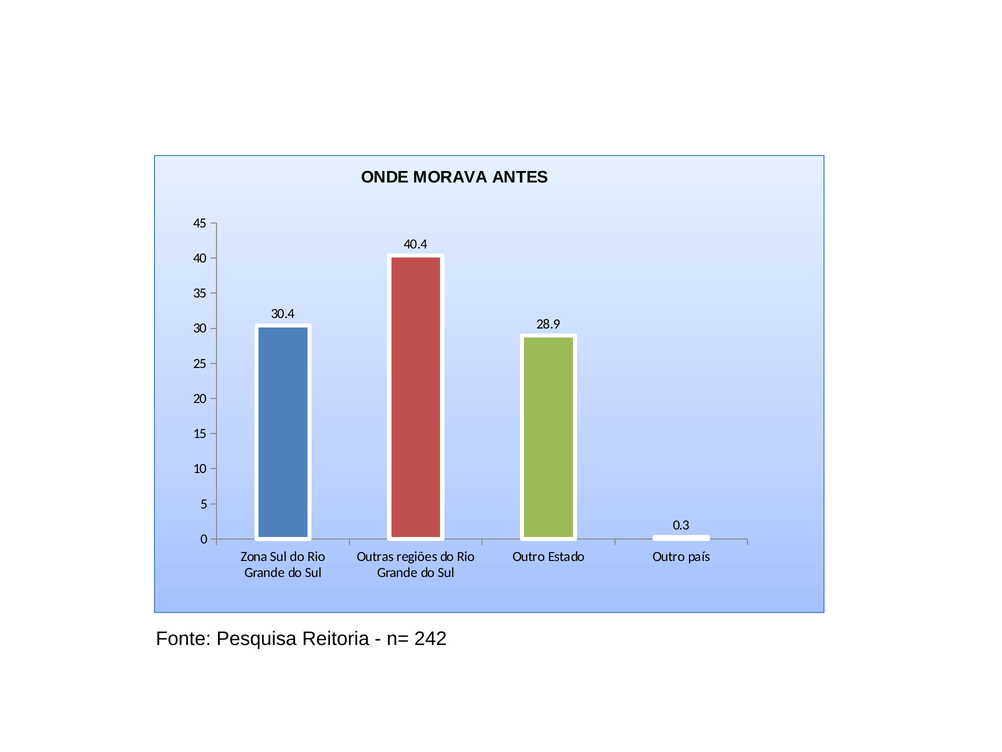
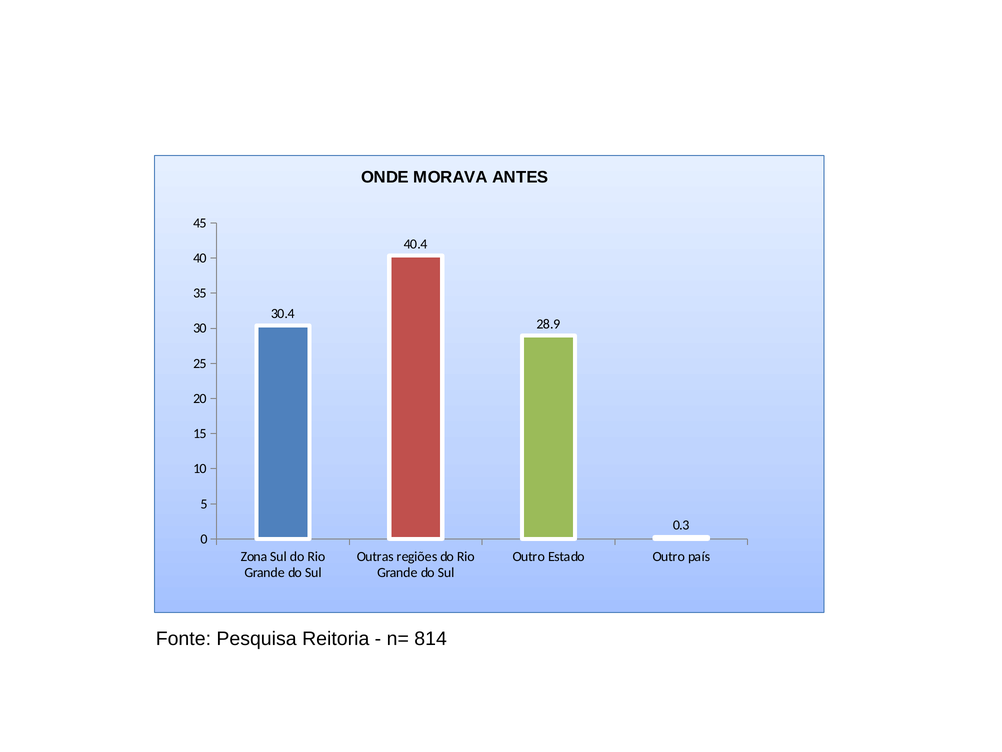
242: 242 -> 814 (431, 638)
